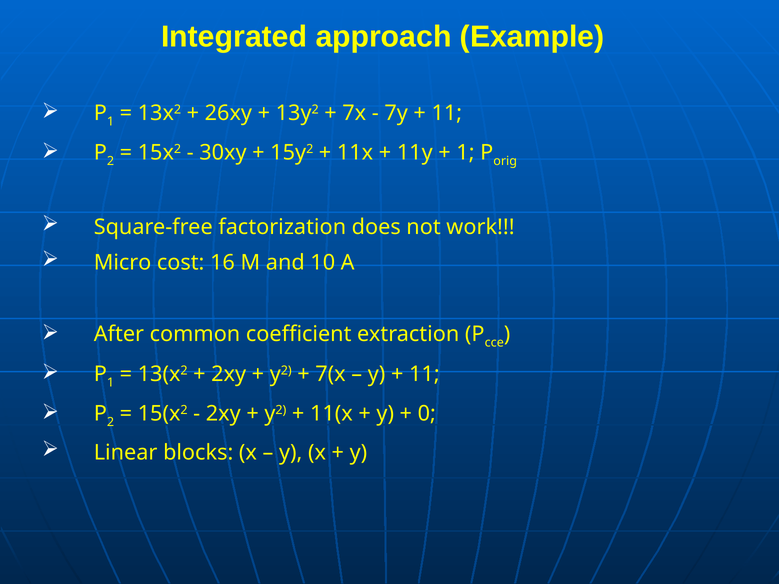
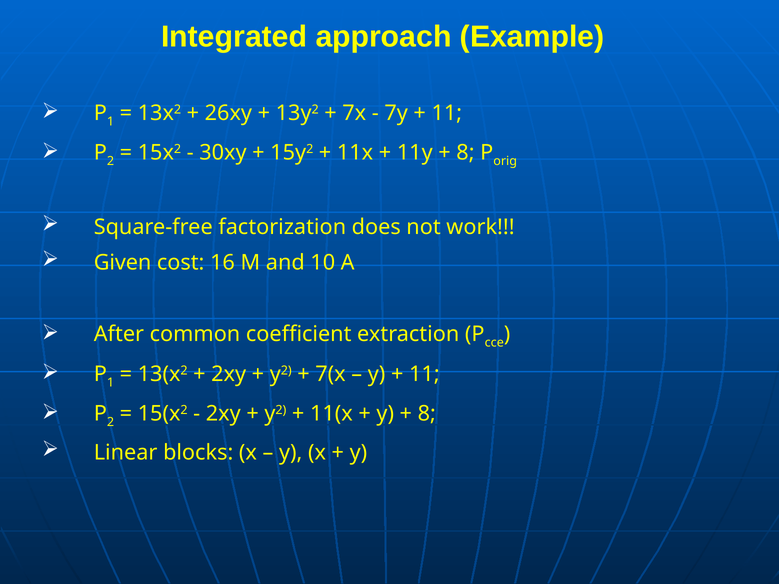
1: 1 -> 8 (465, 153)
Micro: Micro -> Given (123, 263)
0: 0 -> 8 (427, 414)
